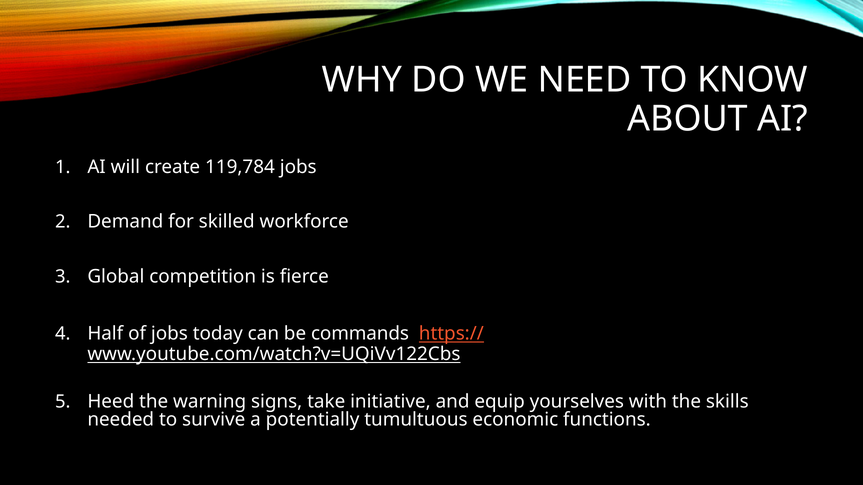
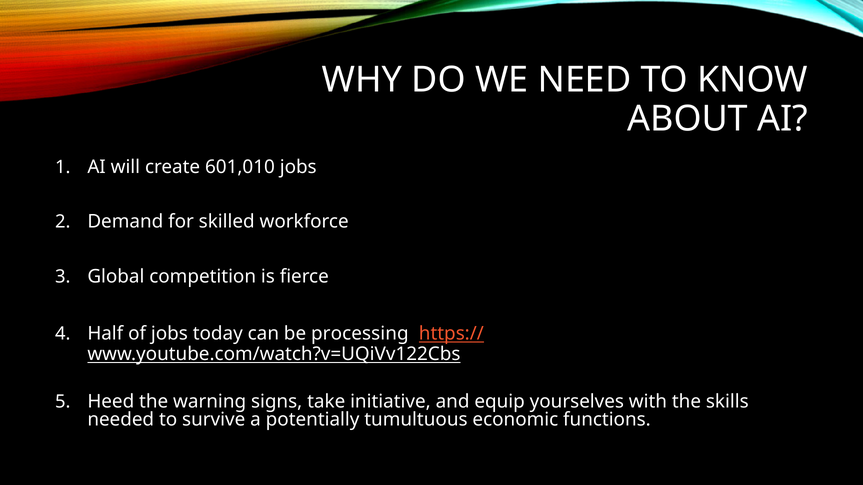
119,784: 119,784 -> 601,010 (240, 167)
commands: commands -> processing (360, 334)
